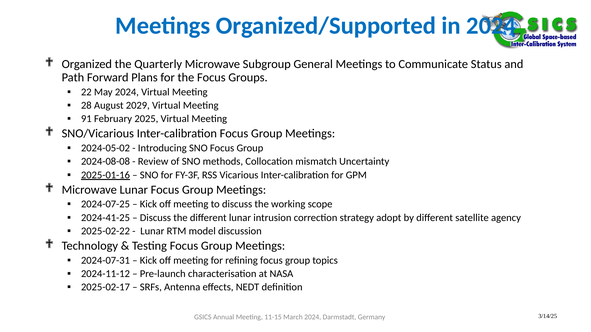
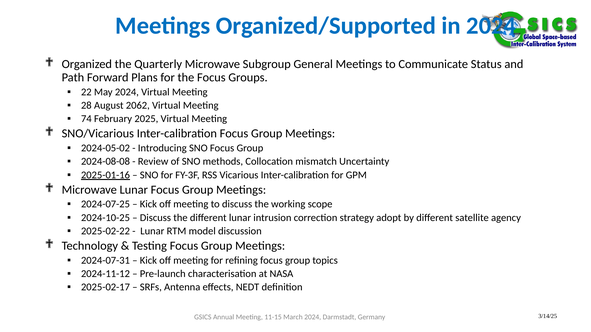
2029: 2029 -> 2062 (138, 105)
91: 91 -> 74 (86, 119)
2024-41-25: 2024-41-25 -> 2024-10-25 (106, 218)
